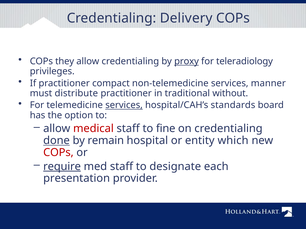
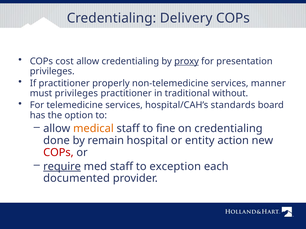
they: they -> cost (65, 61)
teleradiology: teleradiology -> presentation (244, 61)
compact: compact -> properly (111, 83)
must distribute: distribute -> privileges (76, 93)
services underline: present -> none (124, 105)
medical colour: red -> orange (93, 129)
done underline: present -> none (56, 141)
which: which -> action (233, 141)
designate: designate -> exception (175, 167)
presentation: presentation -> documented (77, 179)
